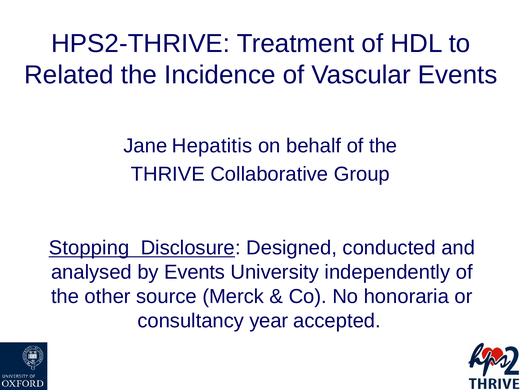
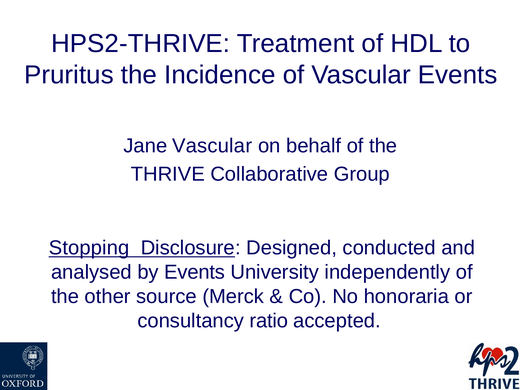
Related: Related -> Pruritus (69, 75)
Jane Hepatitis: Hepatitis -> Vascular (212, 146)
year: year -> ratio (269, 321)
